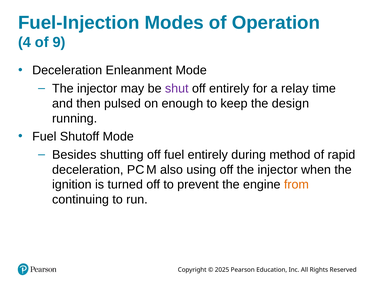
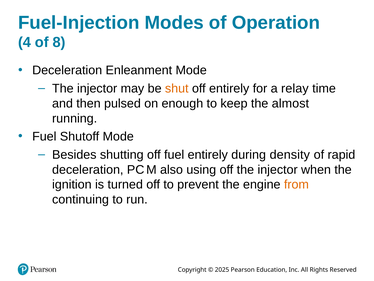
9: 9 -> 8 (59, 42)
shut colour: purple -> orange (177, 88)
design: design -> almost (290, 103)
method: method -> density (290, 154)
